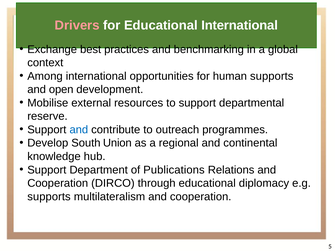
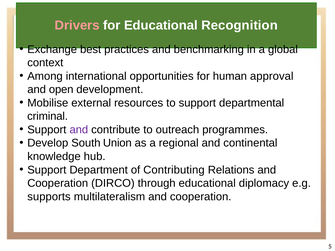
Educational International: International -> Recognition (240, 25)
human supports: supports -> approval (272, 76)
reserve: reserve -> criminal (48, 116)
and colour: blue -> purple (79, 130)
Publications: Publications -> Contributing (174, 170)
